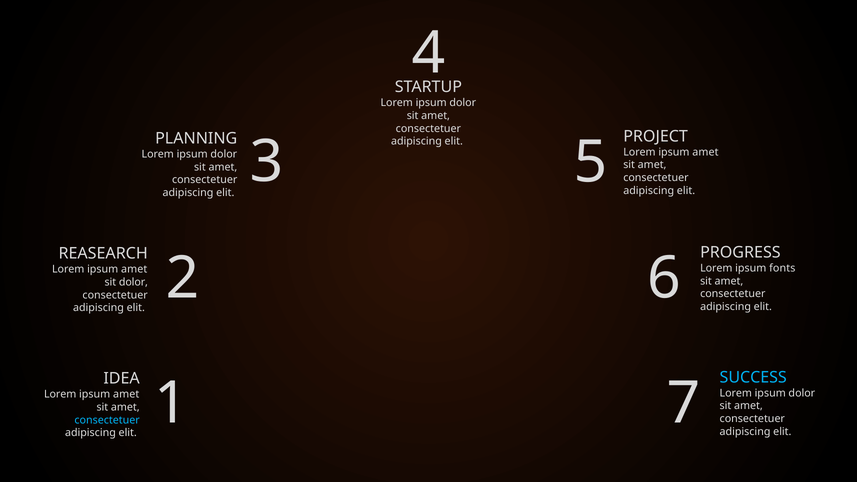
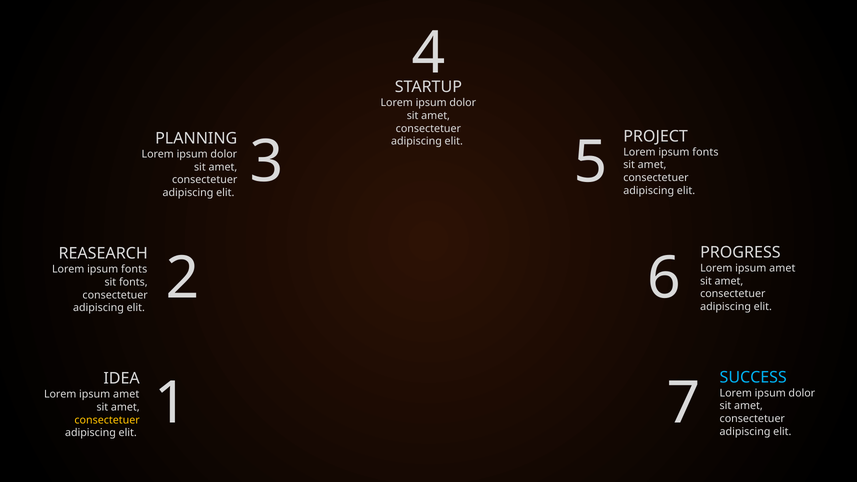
amet: amet -> fonts (705, 152)
fonts: fonts -> amet (782, 268)
amet: amet -> fonts (134, 269)
sit dolor: dolor -> fonts (133, 282)
consectetuer colour: light blue -> yellow (107, 420)
